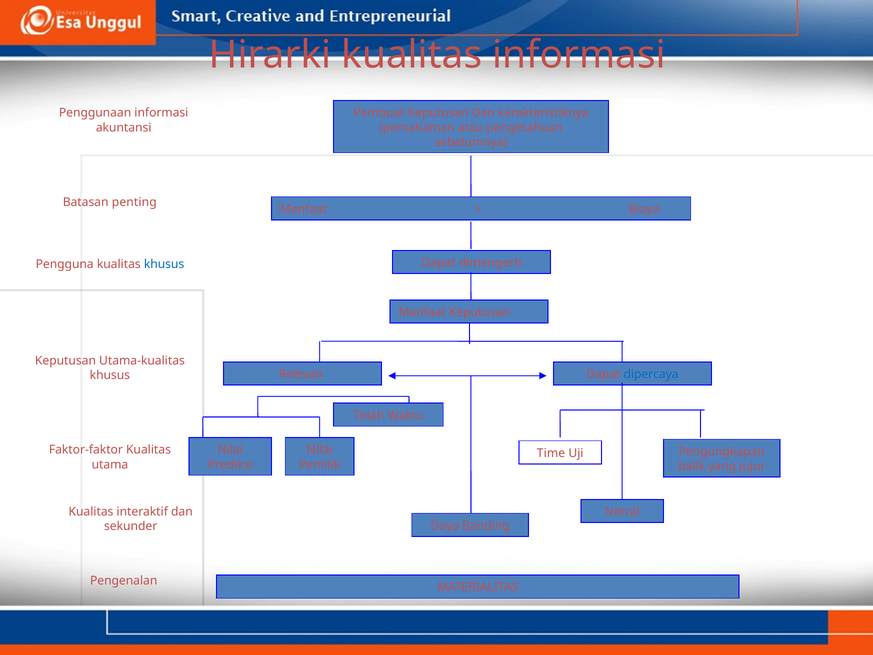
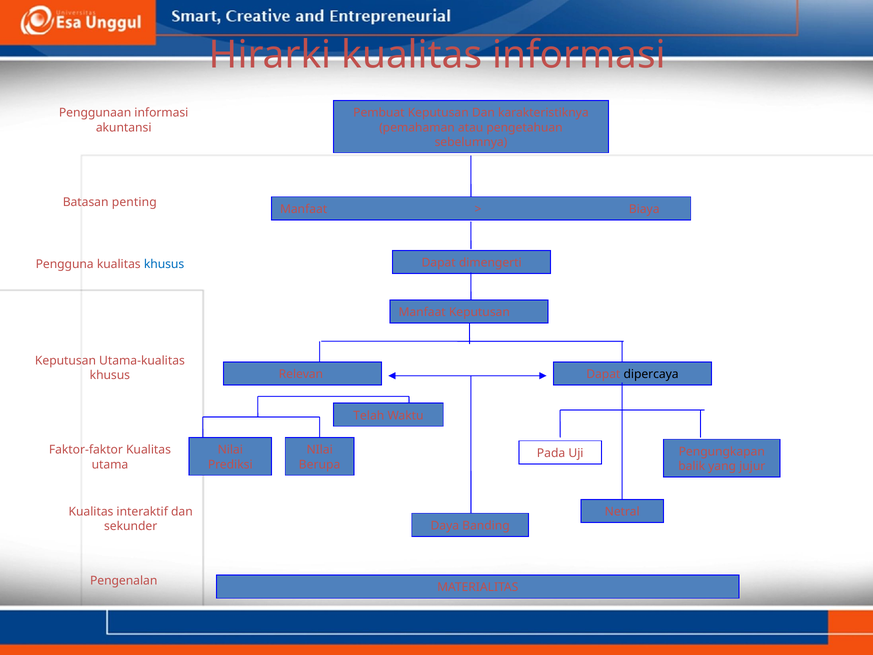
dipercaya colour: blue -> black (651, 374)
Time: Time -> Pada (551, 453)
Pemilik: Pemilik -> Berupa (320, 464)
